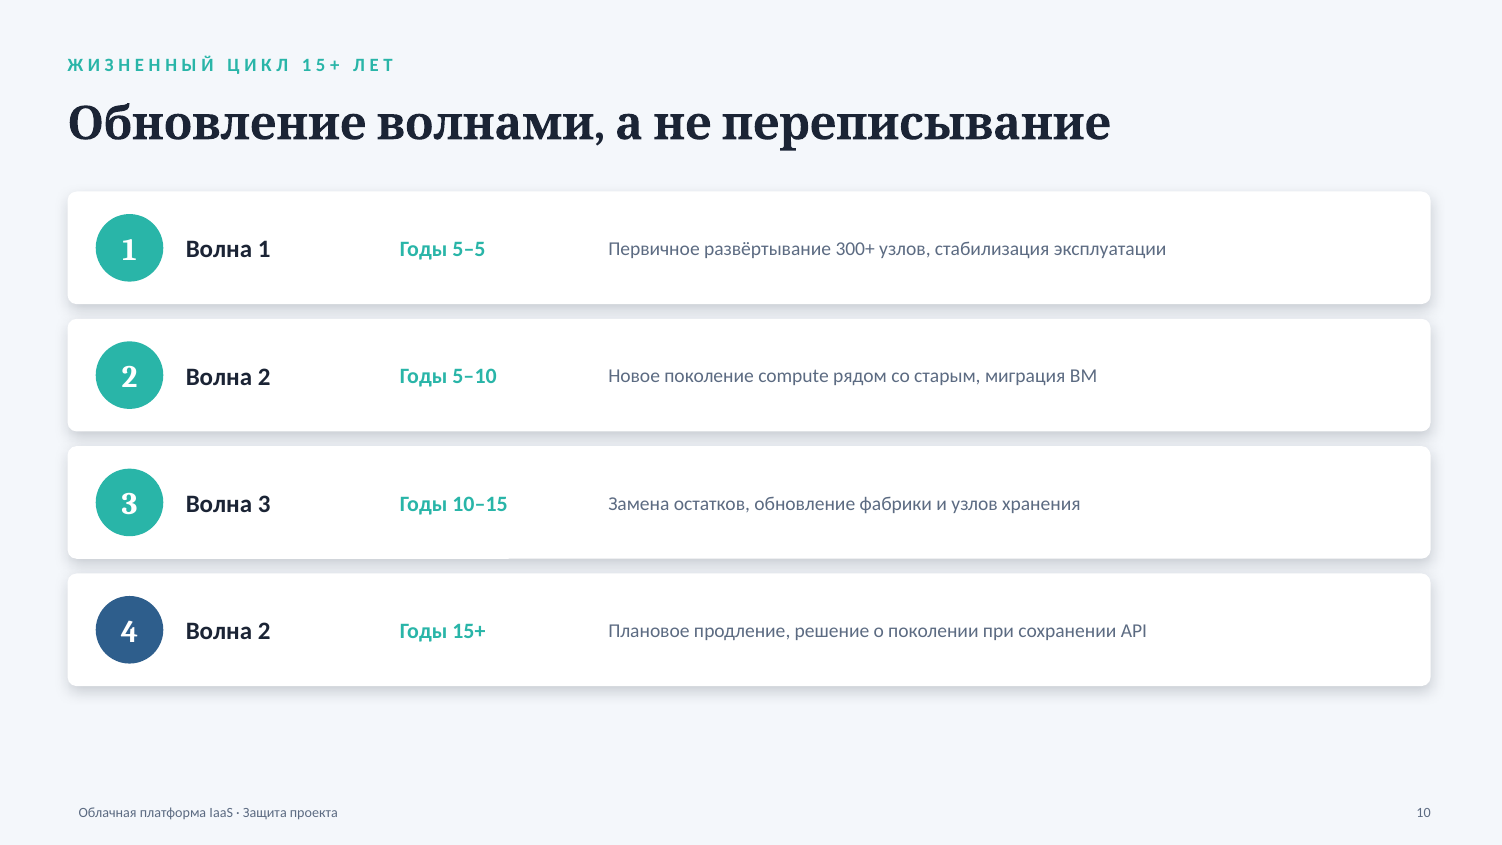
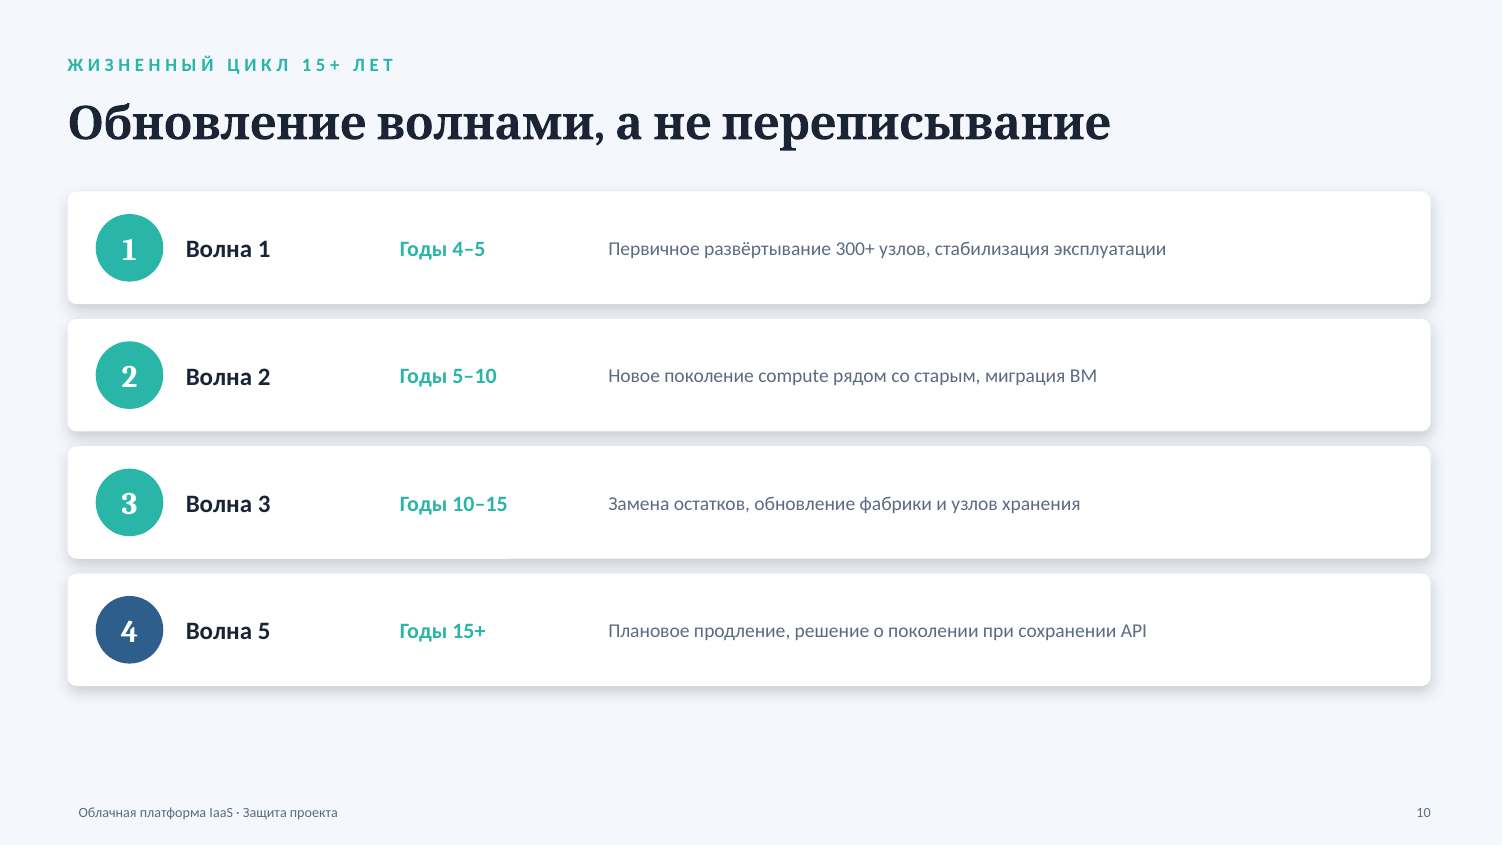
5–5: 5–5 -> 4–5 (469, 249)
4 Волна 2: 2 -> 5 (264, 631)
